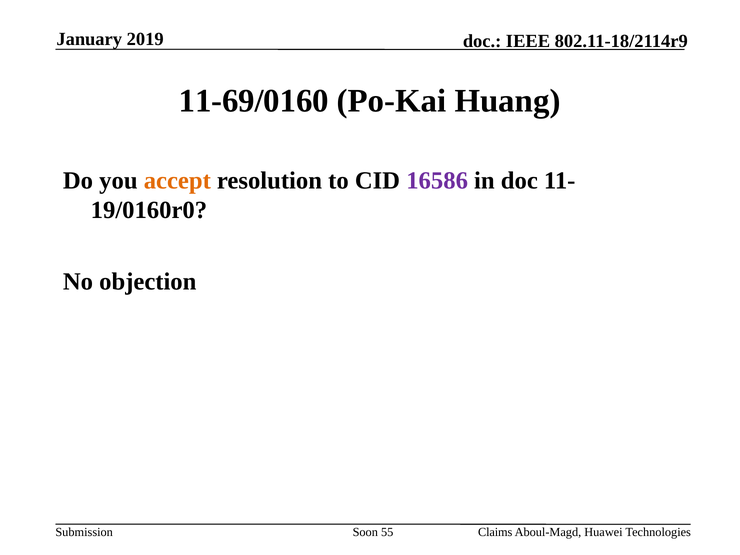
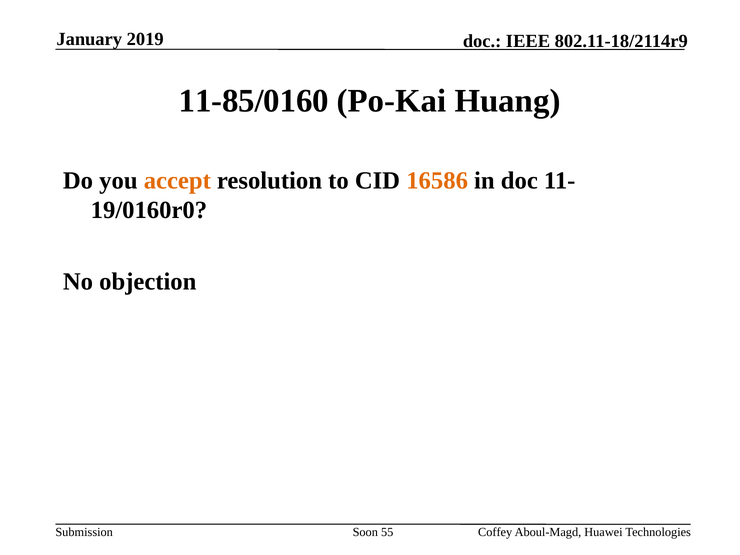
11-69/0160: 11-69/0160 -> 11-85/0160 (254, 101)
16586 colour: purple -> orange (437, 181)
Claims: Claims -> Coffey (495, 532)
